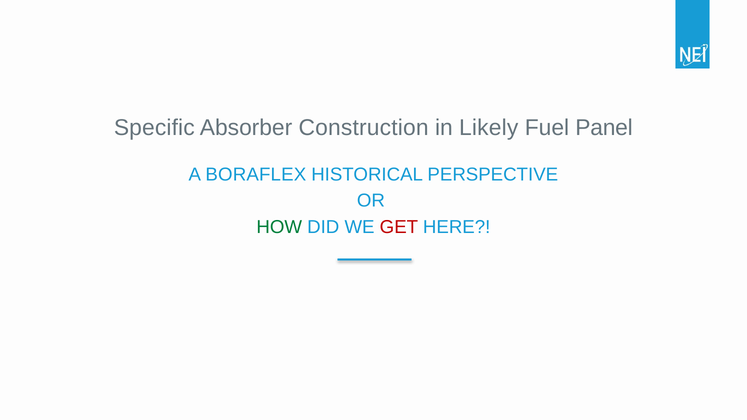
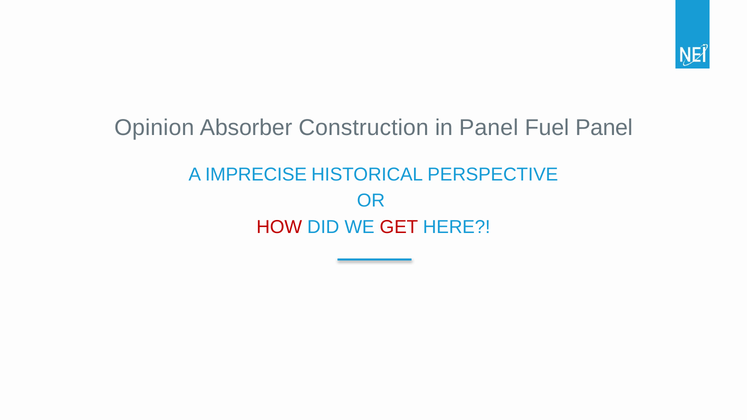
Specific: Specific -> Opinion (154, 128)
in Likely: Likely -> Panel (489, 128)
BORAFLEX: BORAFLEX -> IMPRECISE (256, 175)
HOW colour: green -> red (279, 227)
